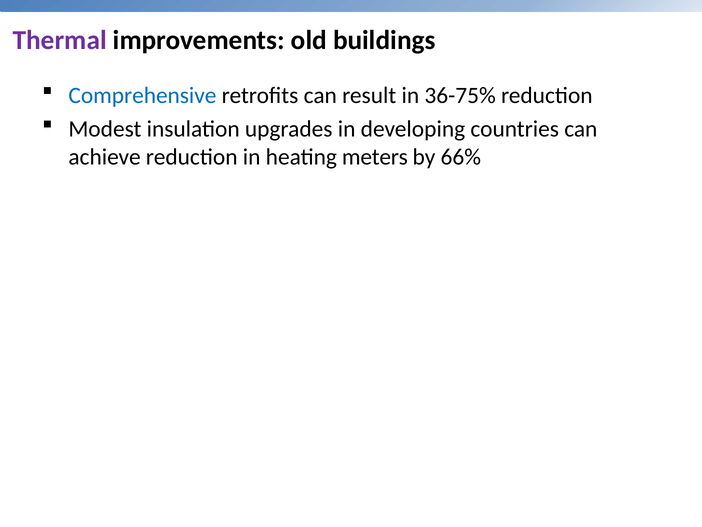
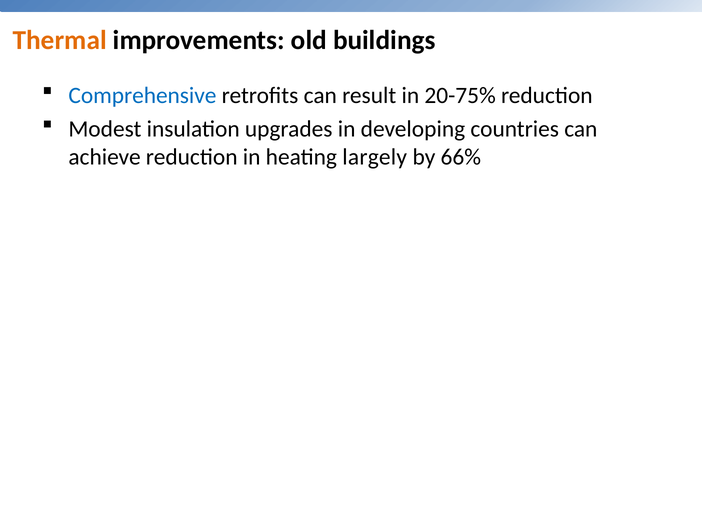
Thermal colour: purple -> orange (60, 40)
36-75%: 36-75% -> 20-75% (460, 95)
meters: meters -> largely (375, 157)
